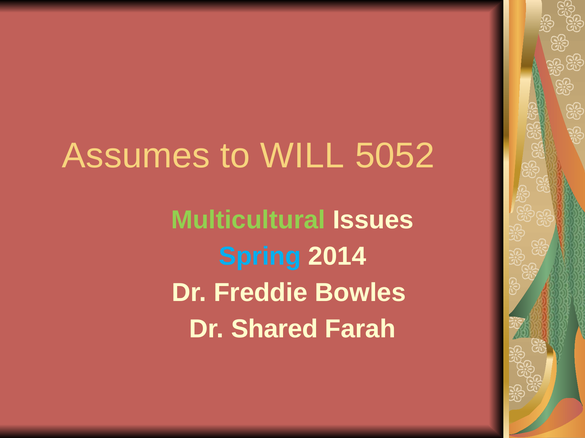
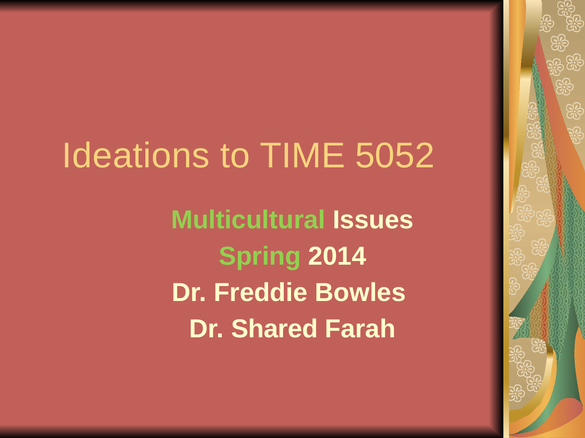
Assumes: Assumes -> Ideations (136, 156)
WILL: WILL -> TIME (302, 156)
Spring colour: light blue -> light green (260, 257)
